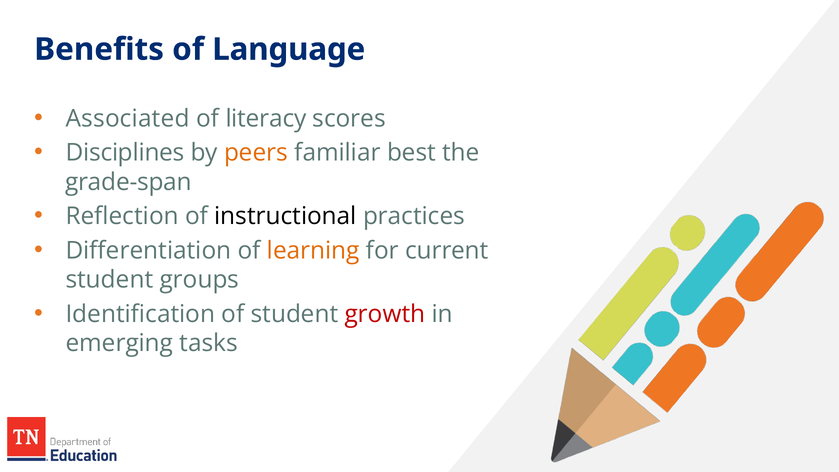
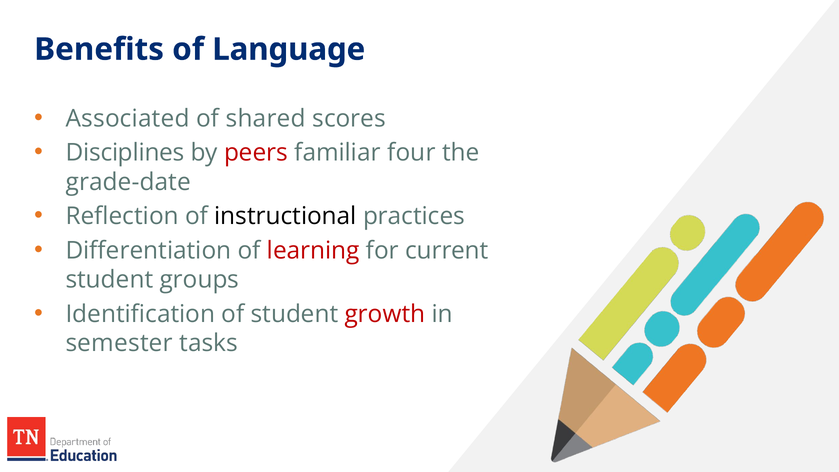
literacy: literacy -> shared (266, 118)
peers colour: orange -> red (256, 153)
best: best -> four (411, 153)
grade-span: grade-span -> grade-date (128, 182)
learning colour: orange -> red (313, 250)
emerging: emerging -> semester (119, 343)
